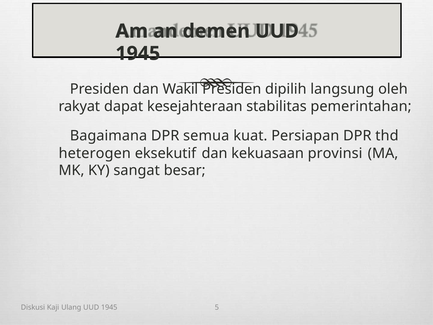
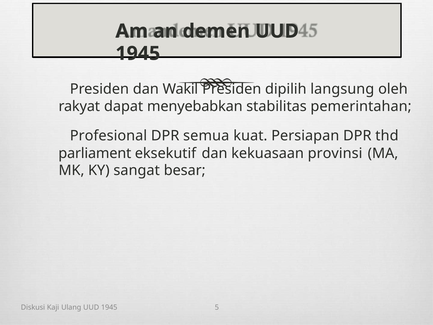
kesejahteraan: kesejahteraan -> menyebabkan (195, 106)
Bagaimana: Bagaimana -> Profesional (108, 136)
heterogen: heterogen -> parliament (95, 153)
